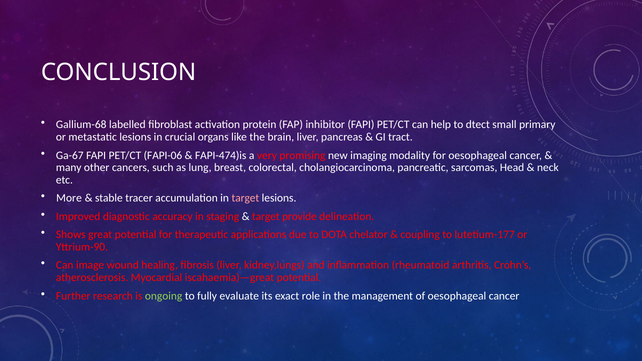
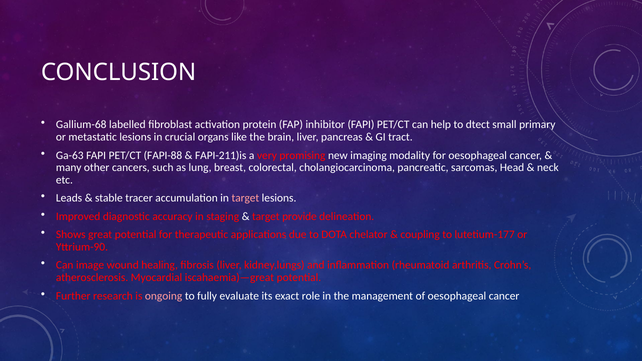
Ga-67: Ga-67 -> Ga-63 (70, 155)
FAPI-06: FAPI-06 -> FAPI-88 (163, 155)
FAPI-474)is: FAPI-474)is -> FAPI-211)is (221, 155)
More: More -> Leads (69, 198)
ongoing colour: light green -> pink (164, 296)
